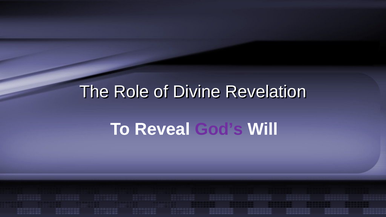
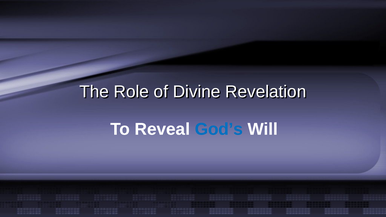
God’s colour: purple -> blue (219, 129)
